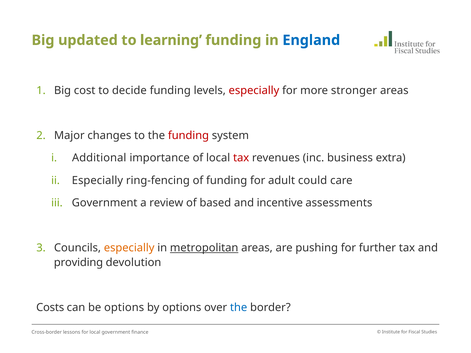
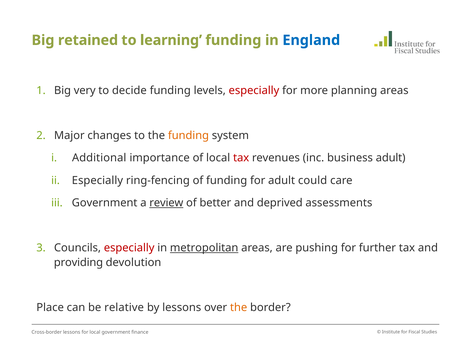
updated: updated -> retained (88, 40)
cost: cost -> very (85, 90)
stronger: stronger -> planning (354, 90)
funding colour: red -> orange (188, 135)
business extra: extra -> adult (391, 158)
review underline: none -> present (166, 203)
based: based -> better (215, 203)
incentive: incentive -> deprived (280, 203)
especially colour: orange -> red (129, 248)
Costs: Costs -> Place (50, 308)
be options: options -> relative (124, 308)
by options: options -> lessons (182, 308)
the colour: blue -> orange (239, 308)
